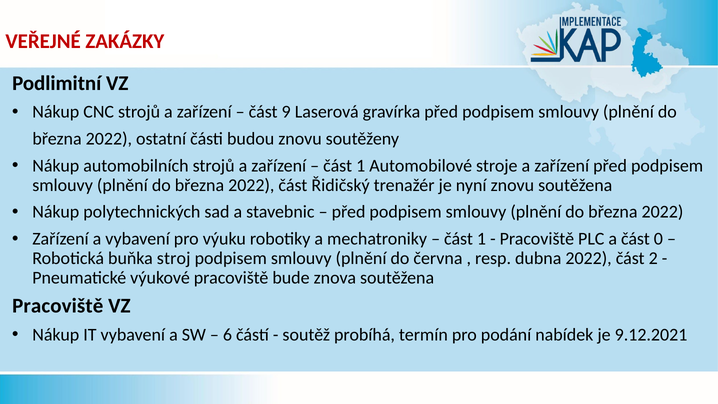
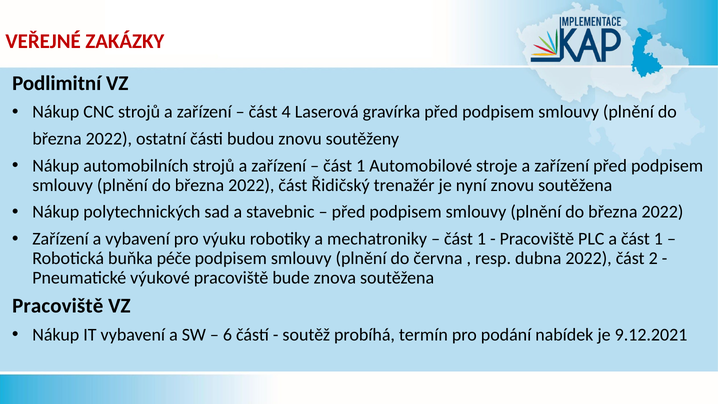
9: 9 -> 4 (286, 112)
a část 0: 0 -> 1 (658, 239)
stroj: stroj -> péče (174, 258)
